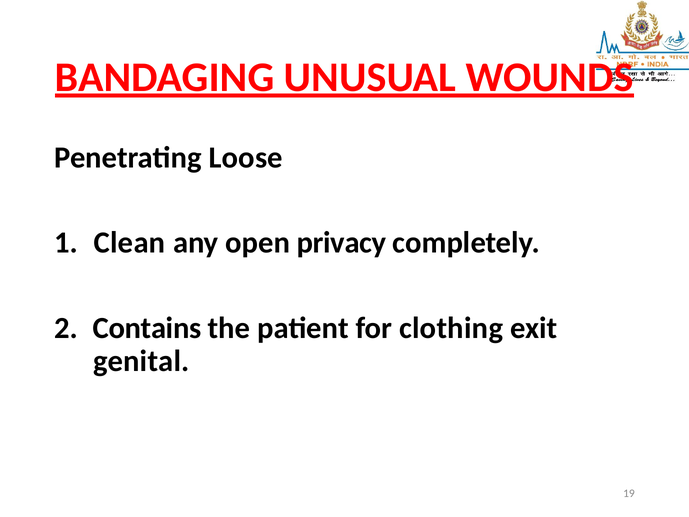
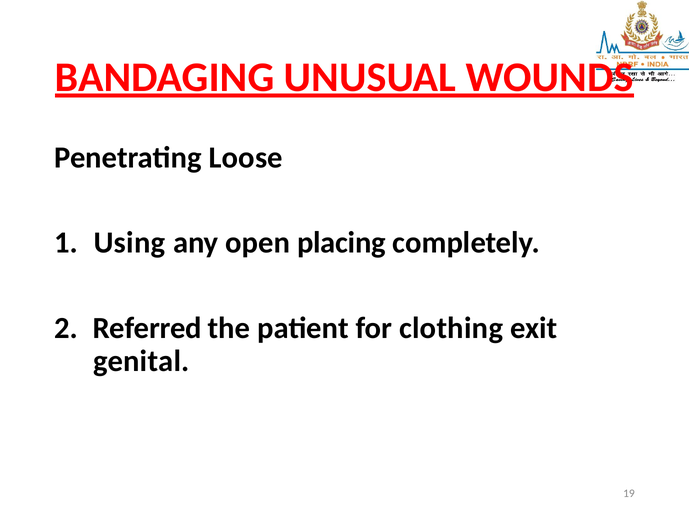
Clean: Clean -> Using (129, 243)
privacy: privacy -> placing (341, 243)
Contains: Contains -> Referred (147, 328)
